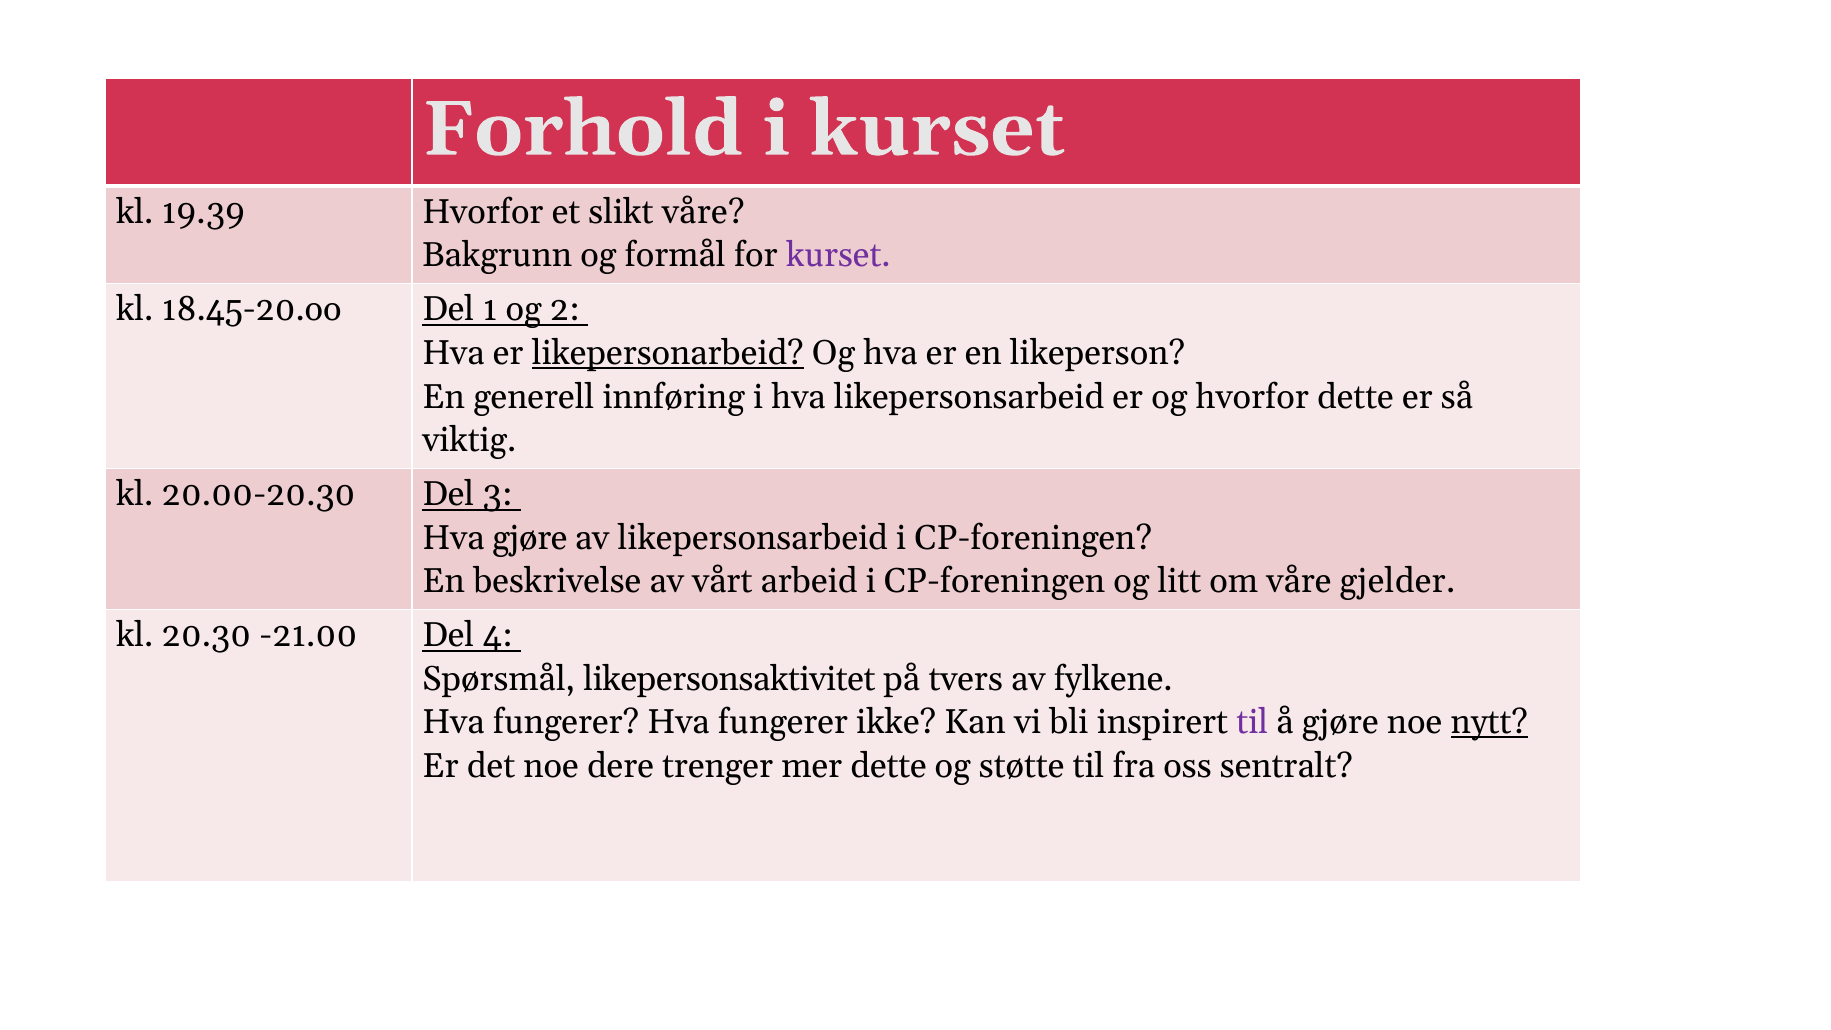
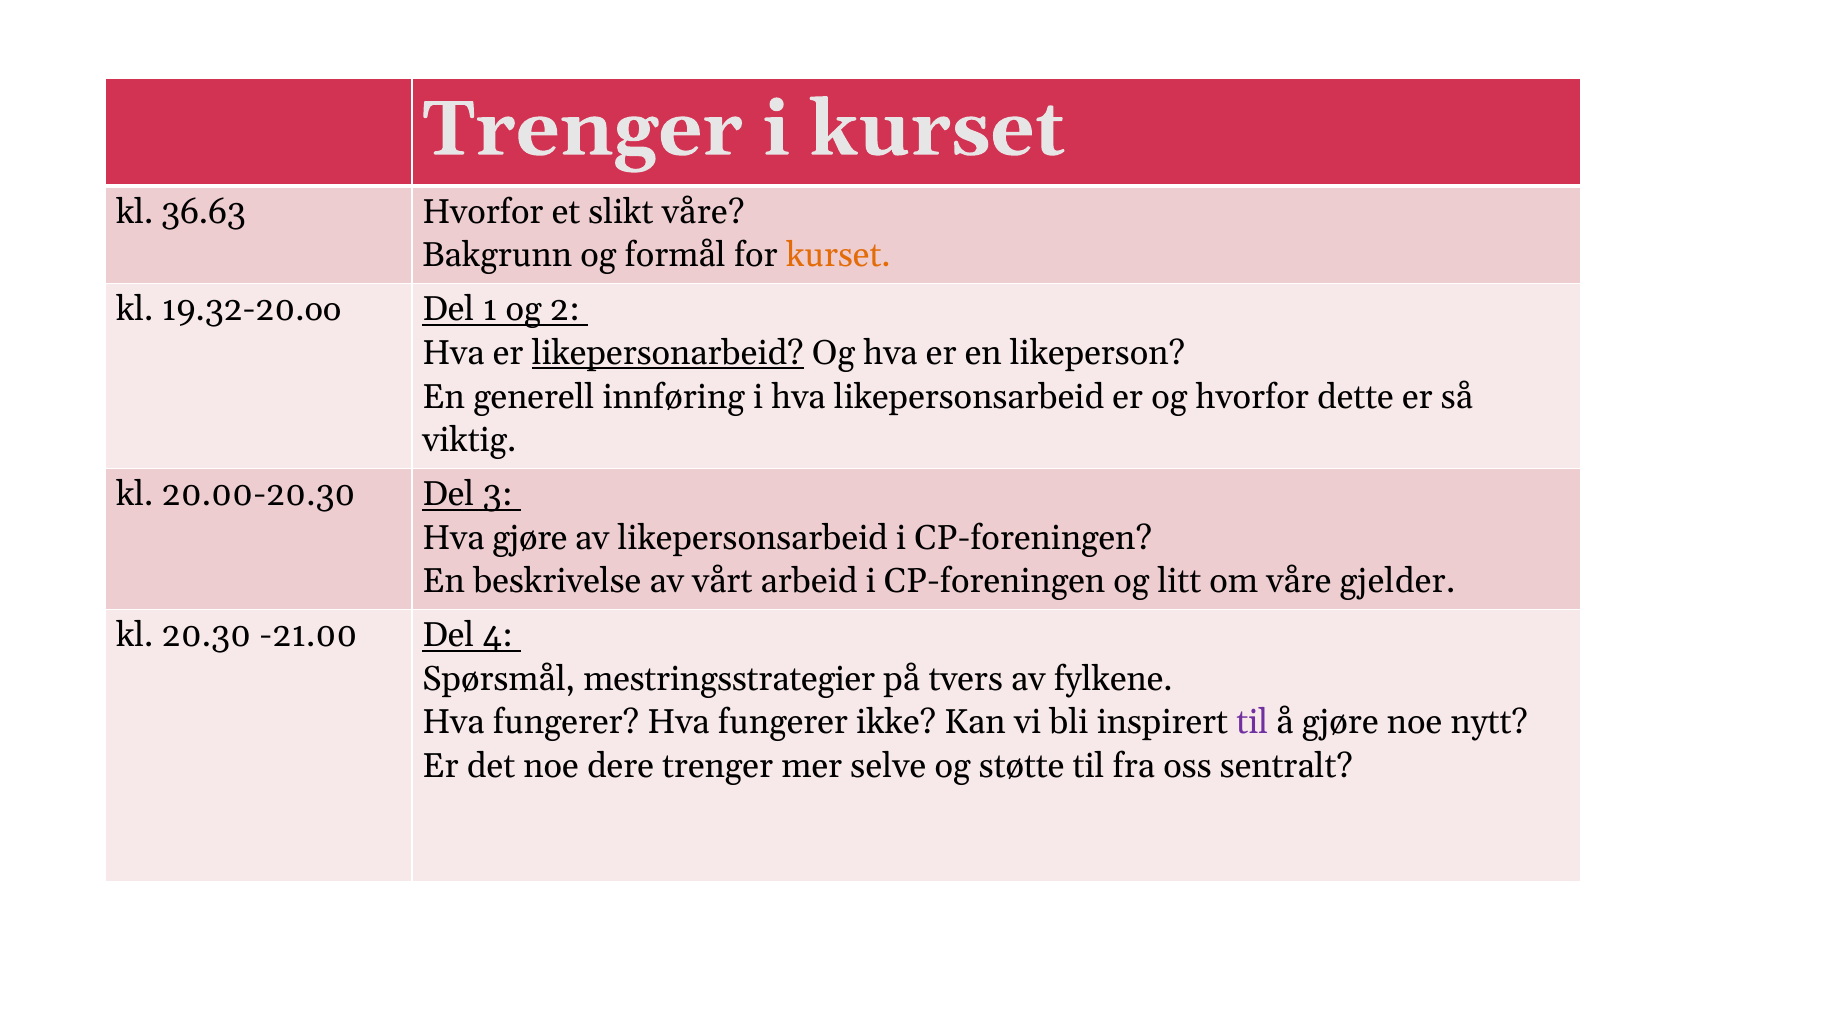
Forhold: Forhold -> Trenger (583, 129)
19.39: 19.39 -> 36.63 (204, 212)
kurset colour: purple -> orange (838, 256)
18.45-20.oo: 18.45-20.oo -> 19.32-20.oo (252, 310)
likepersonsaktivitet: likepersonsaktivitet -> mestringsstrategier (729, 679)
nytt underline: present -> none (1489, 723)
mer dette: dette -> selve (888, 766)
